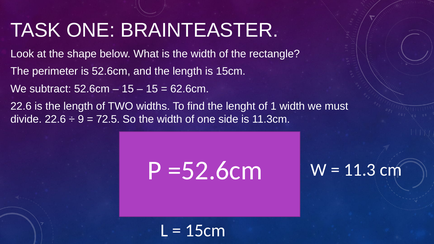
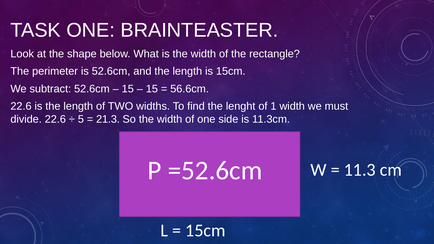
62.6cm: 62.6cm -> 56.6cm (190, 89)
9: 9 -> 5 (81, 119)
72.5: 72.5 -> 21.3 (108, 119)
